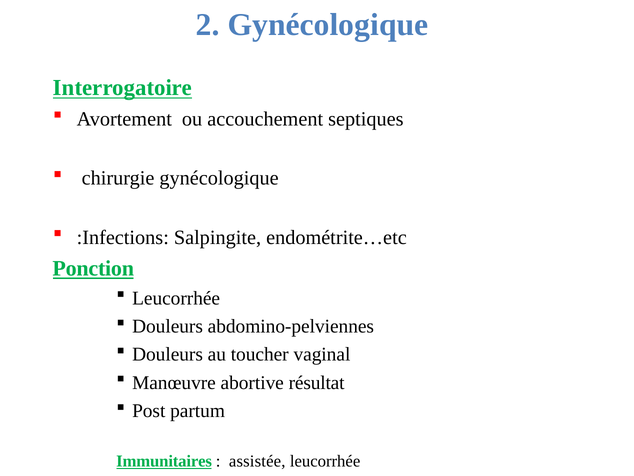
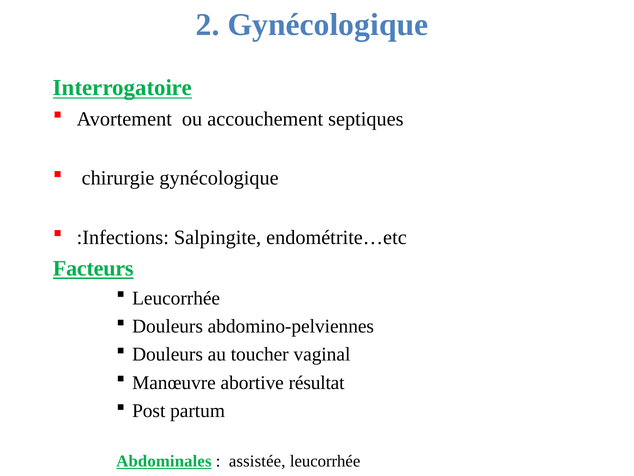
Ponction: Ponction -> Facteurs (93, 268)
Immunitaires: Immunitaires -> Abdominales (164, 461)
